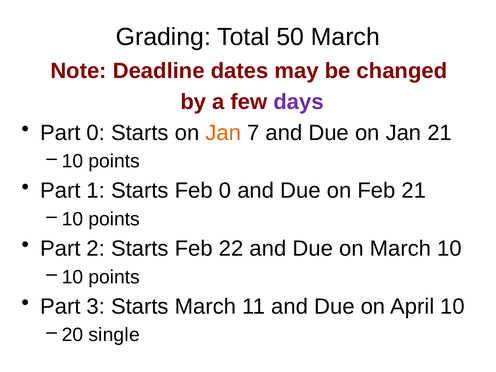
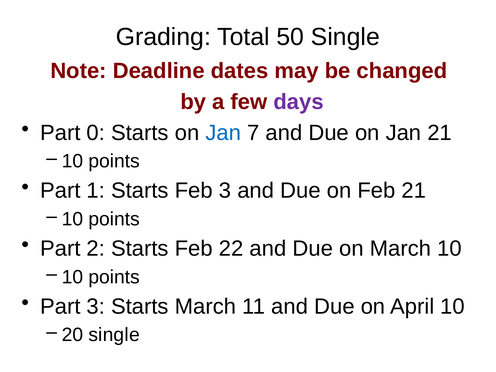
50 March: March -> Single (345, 37)
Jan colour: orange -> blue (223, 133)
Feb 0: 0 -> 3 (225, 191)
